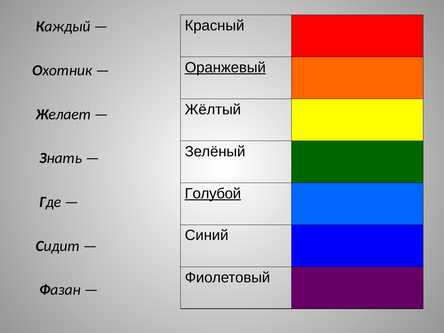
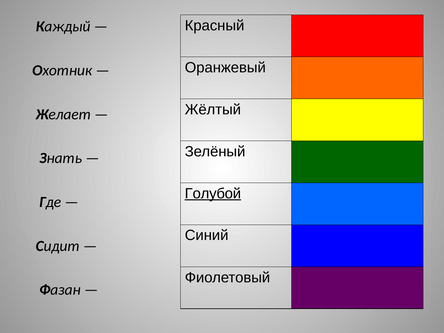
Оранжевый underline: present -> none (225, 67)
